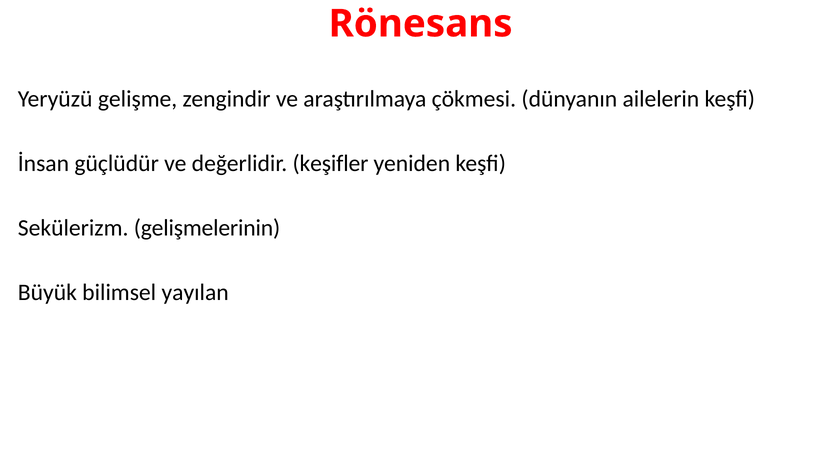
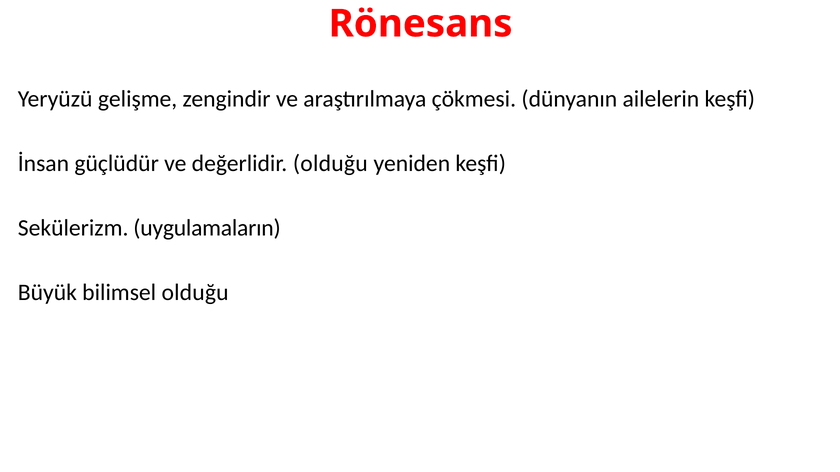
değerlidir keşifler: keşifler -> olduğu (330, 164)
gelişmelerinin: gelişmelerinin -> uygulamaların (207, 228)
bilimsel yayılan: yayılan -> olduğu (195, 293)
